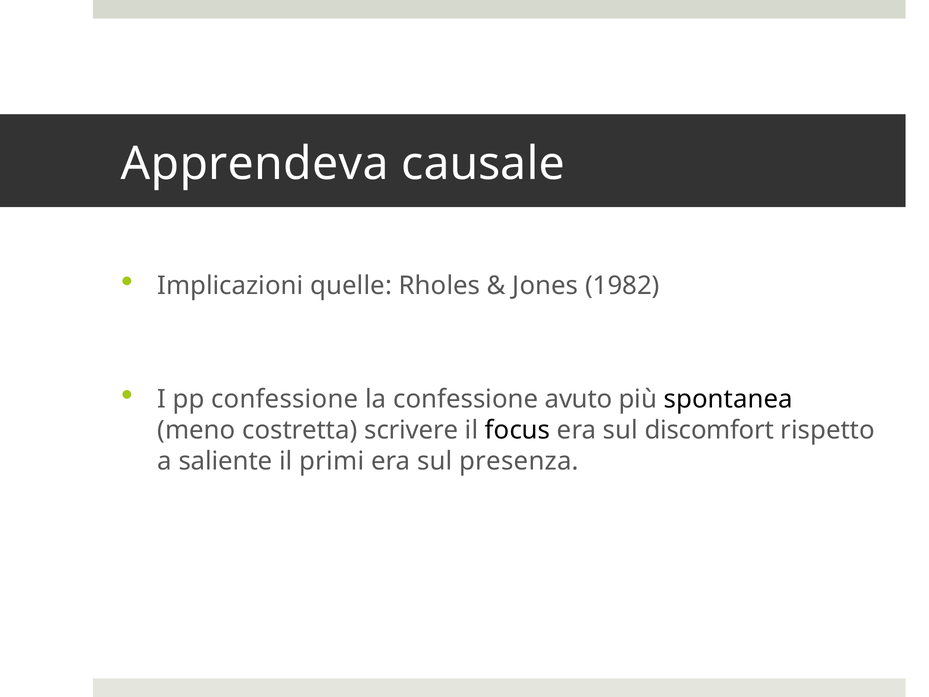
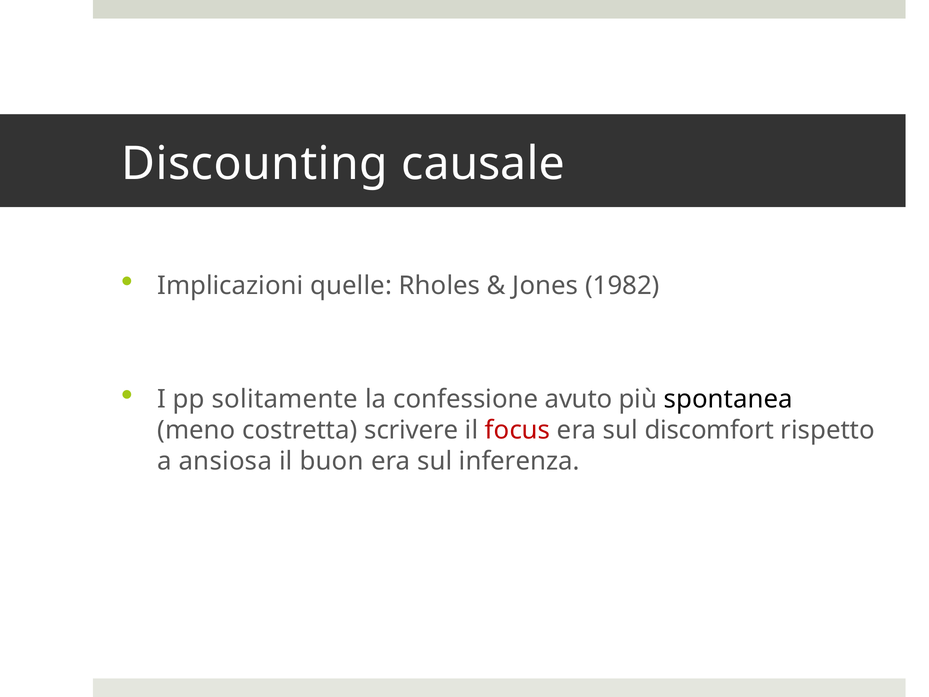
Apprendeva: Apprendeva -> Discounting (255, 164)
pp confessione: confessione -> solitamente (285, 399)
focus colour: black -> red (518, 430)
saliente: saliente -> ansiosa (225, 461)
primi: primi -> buon (332, 461)
presenza: presenza -> inferenza (519, 461)
